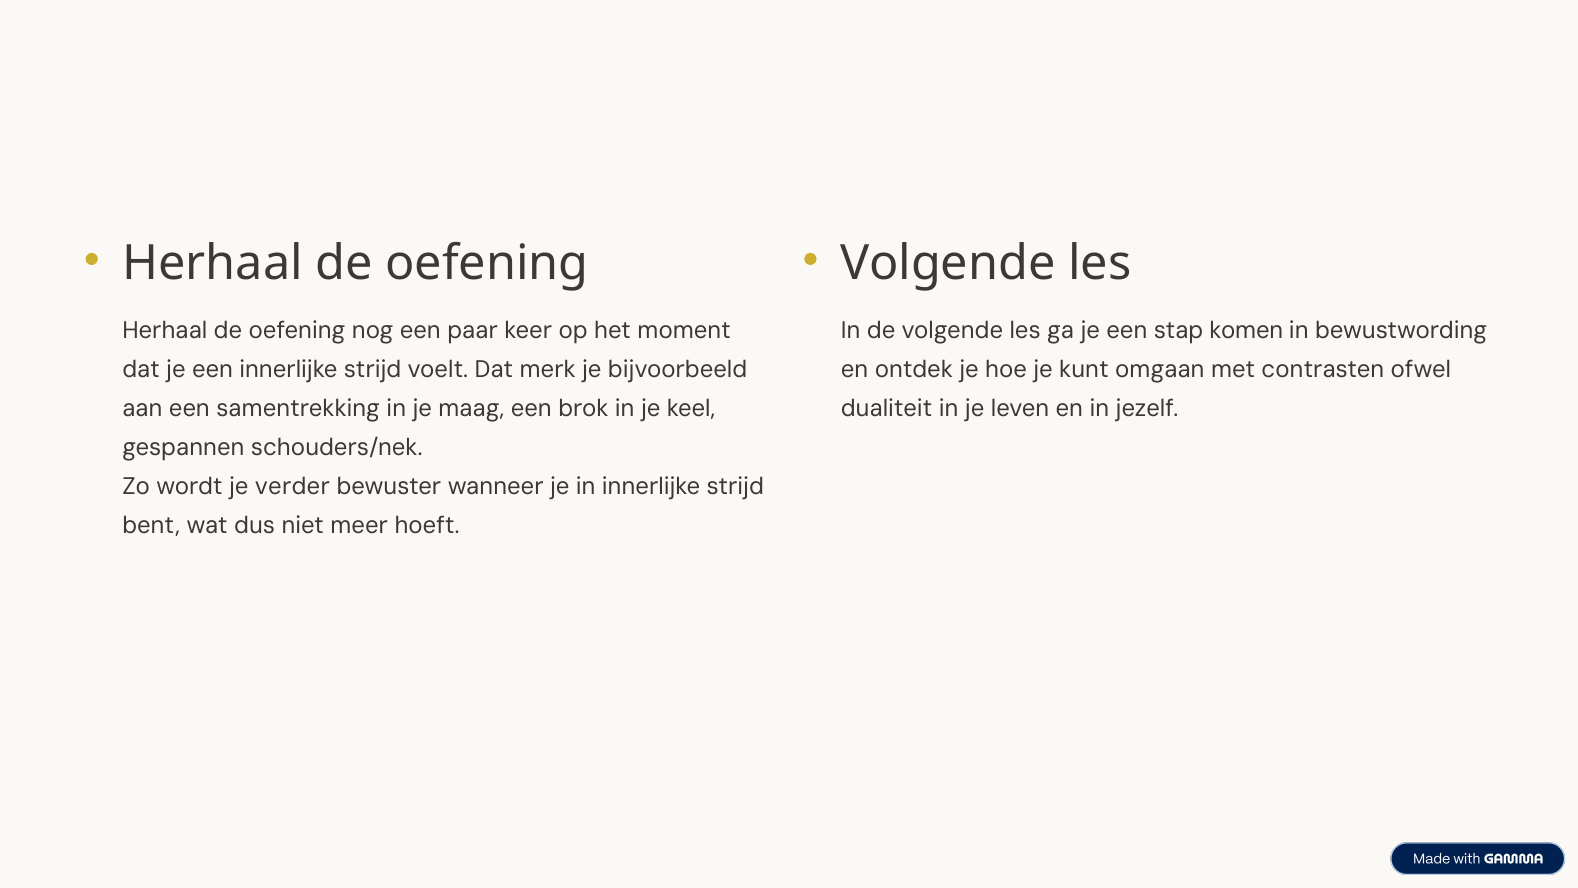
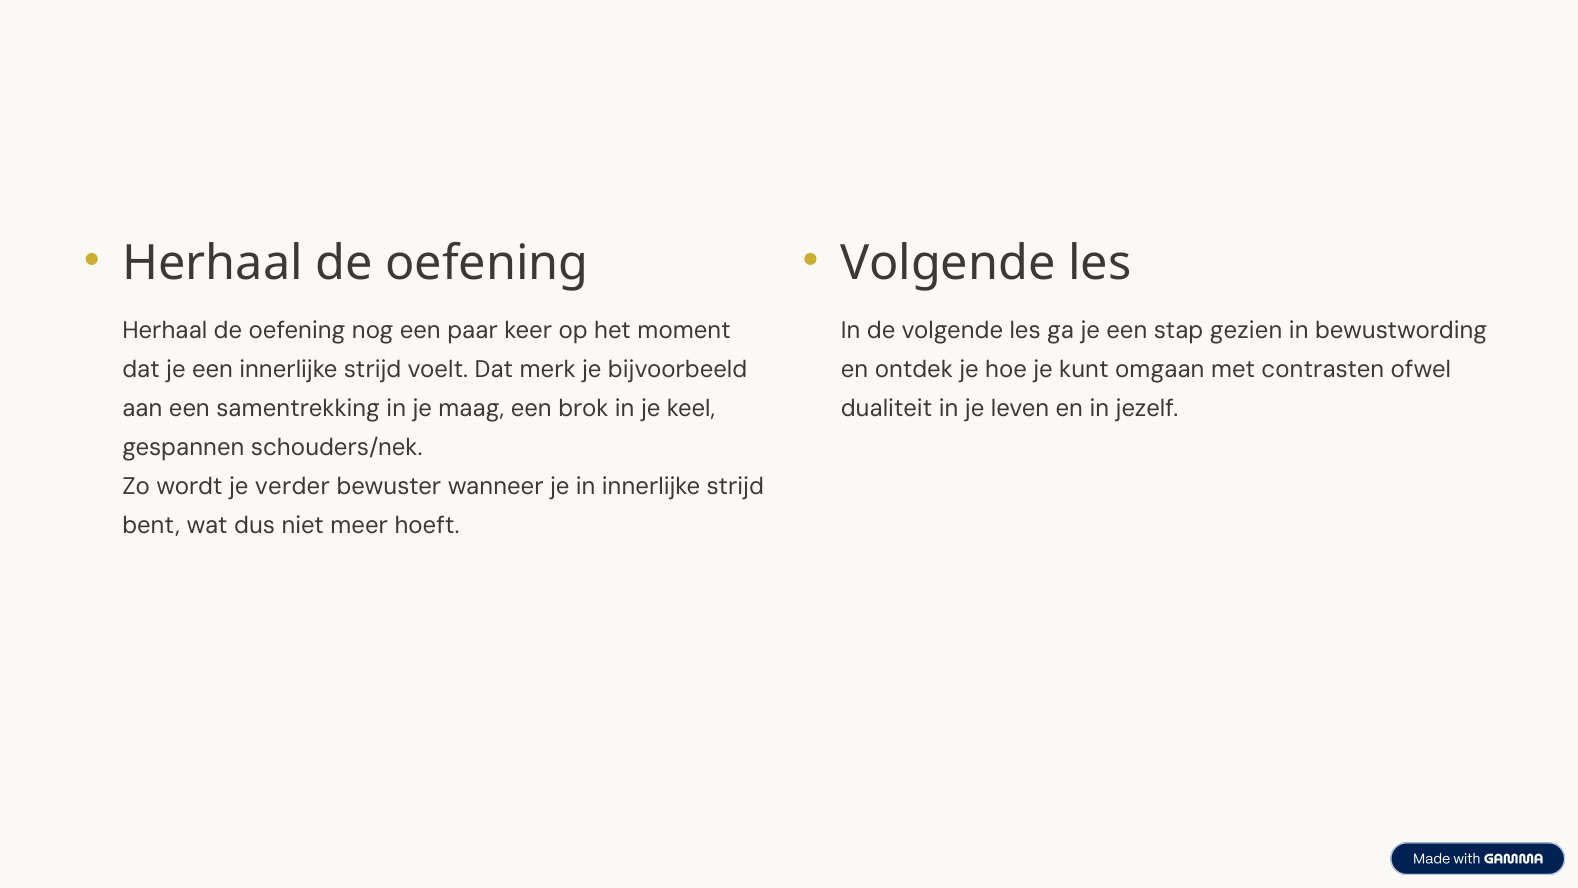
komen: komen -> gezien (1246, 330)
